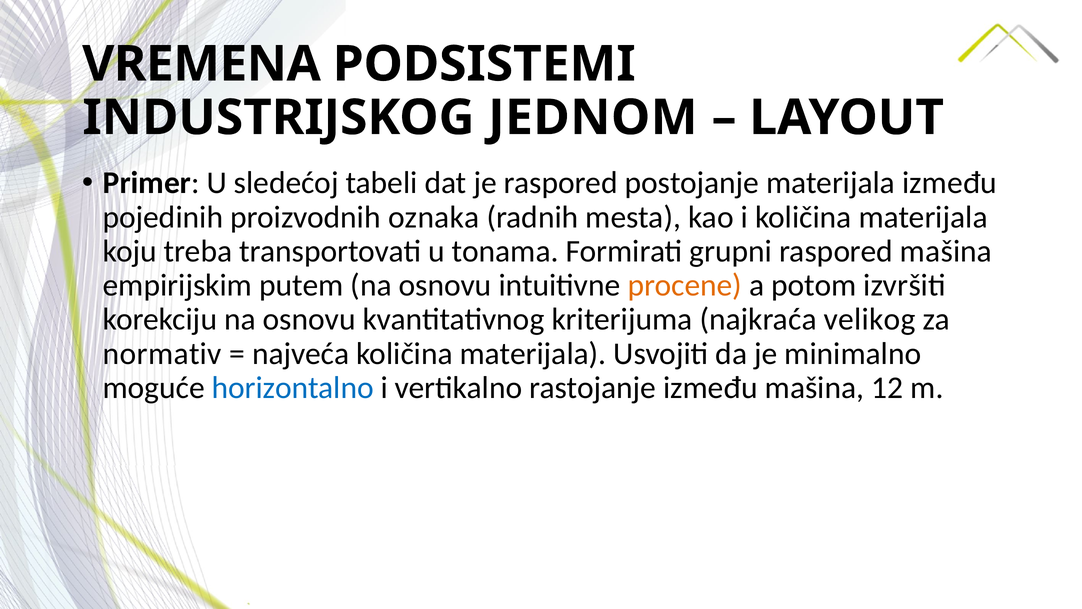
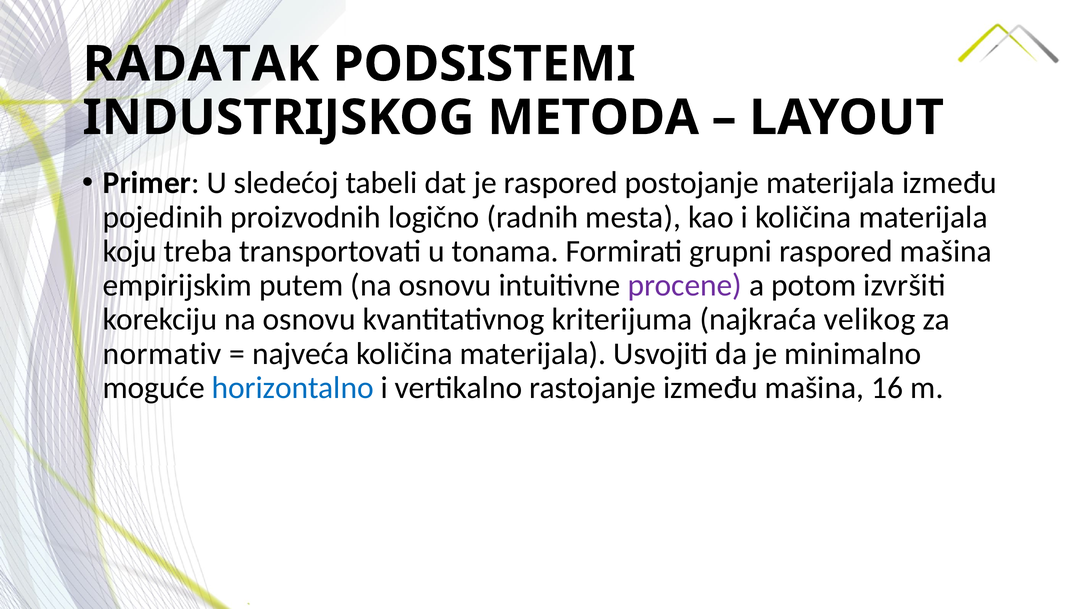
VREMENA: VREMENA -> RADATAK (201, 64)
JEDNOM: JEDNOM -> METODA (593, 118)
oznaka: oznaka -> logično (434, 217)
procene colour: orange -> purple (685, 285)
12: 12 -> 16 (887, 387)
